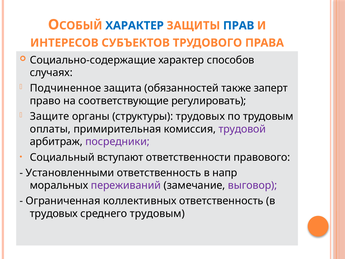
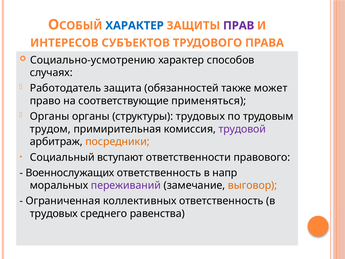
ПРАВ colour: blue -> purple (239, 26)
Социально-содержащие: Социально-содержащие -> Социально-усмотрению (93, 60)
Подчиненное: Подчиненное -> Работодатель (66, 88)
заперт: заперт -> может (271, 88)
регулировать: регулировать -> применяться (209, 101)
Защите: Защите -> Органы (50, 116)
оплаты: оплаты -> трудом (50, 129)
посредники colour: purple -> orange (117, 142)
Установленными: Установленными -> Военнослужащих (70, 173)
выговор colour: purple -> orange (253, 185)
среднего трудовым: трудовым -> равенства (157, 213)
